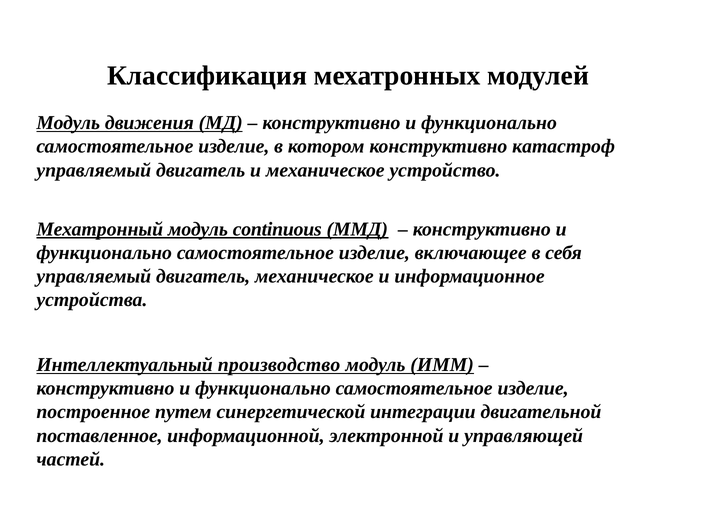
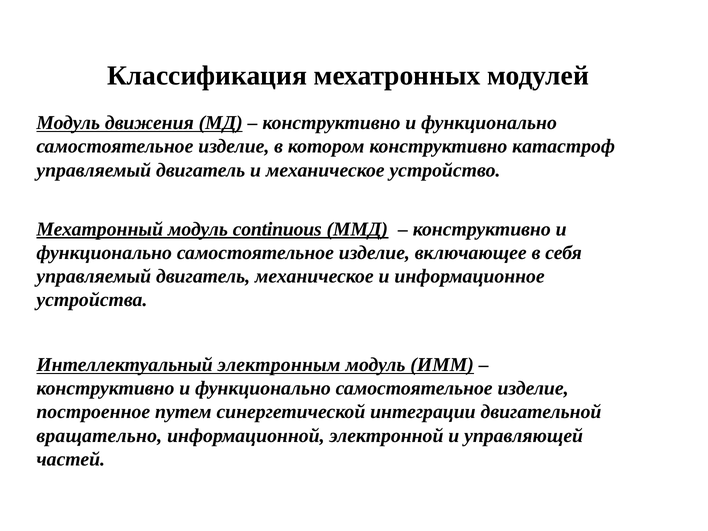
производство: производство -> электронным (279, 365)
поставленное: поставленное -> вращательно (99, 436)
